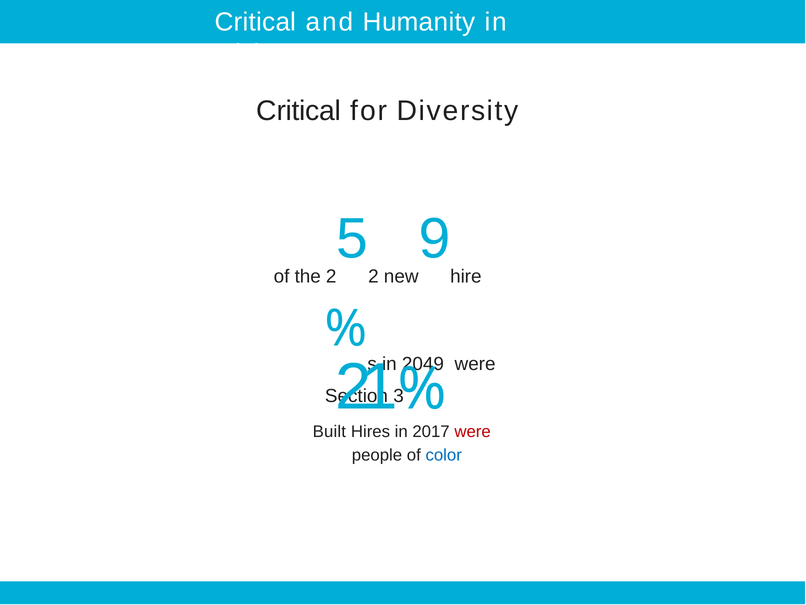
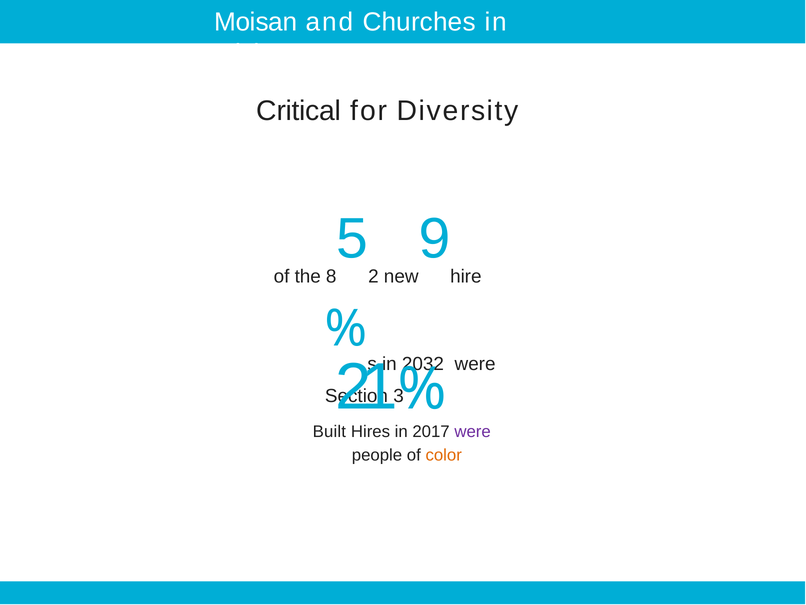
Critical: Critical -> Moisan (256, 22)
Humanity: Humanity -> Churches (419, 22)
the 2: 2 -> 8 (331, 276)
2049: 2049 -> 2032 (423, 364)
were colour: red -> purple (473, 431)
color colour: blue -> orange (444, 455)
